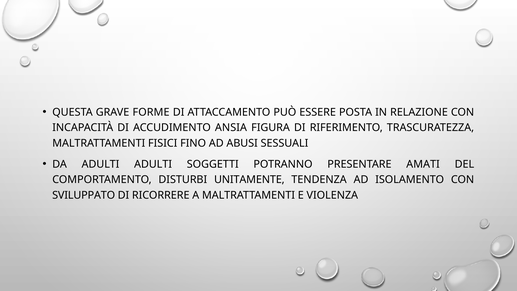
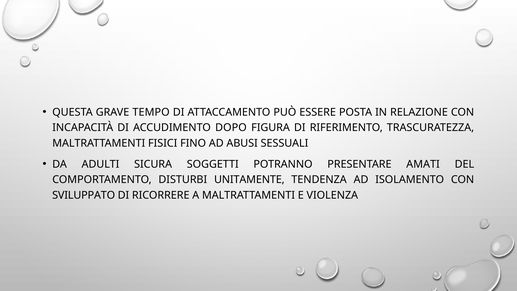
FORME: FORME -> TEMPO (151, 112)
ANSIA: ANSIA -> DOPO (231, 128)
ADULTI ADULTI: ADULTI -> SICURA (153, 164)
